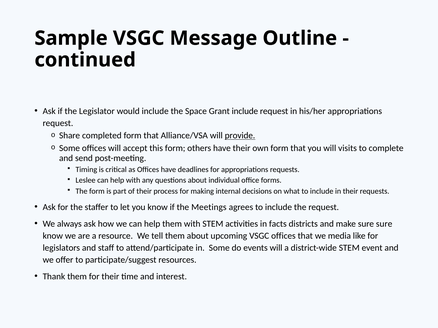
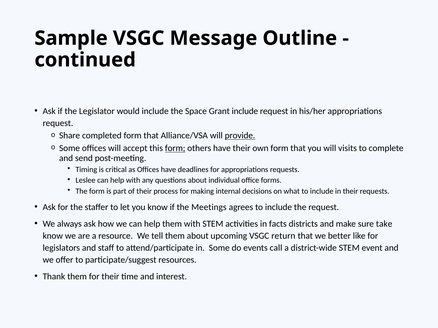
form underline: none -> present (175, 148)
sure sure: sure -> take (384, 224)
VSGC offices: offices -> return (283, 236)
media: media -> better (339, 236)
events will: will -> call (276, 248)
